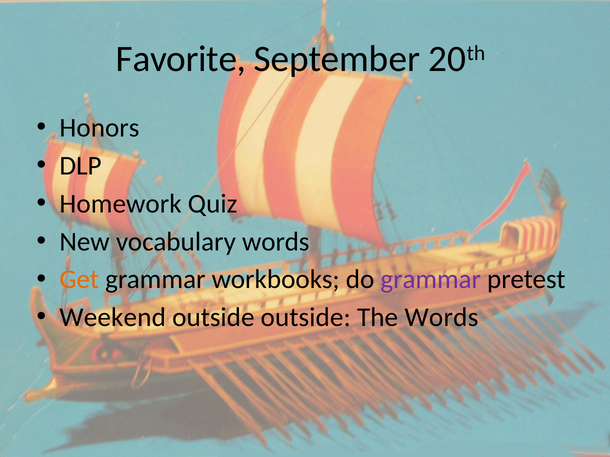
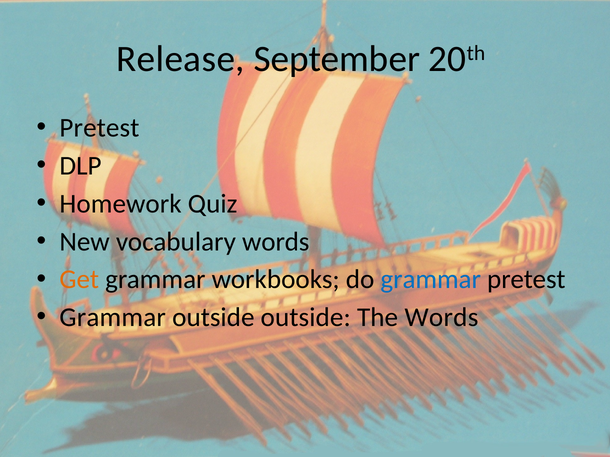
Favorite: Favorite -> Release (181, 59)
Honors: Honors -> Pretest (99, 128)
grammar colour: purple -> blue (431, 280)
Weekend: Weekend -> Grammar (113, 318)
